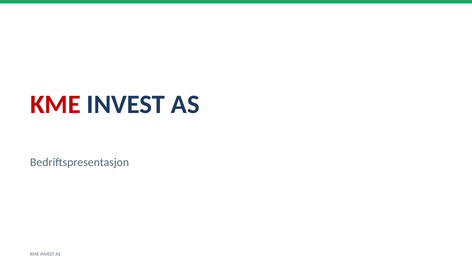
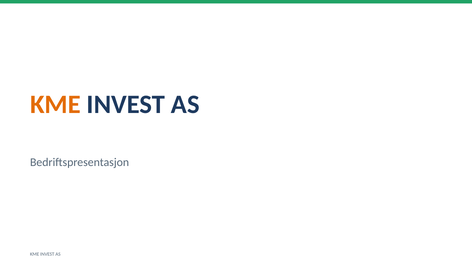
KME colour: red -> orange (55, 105)
